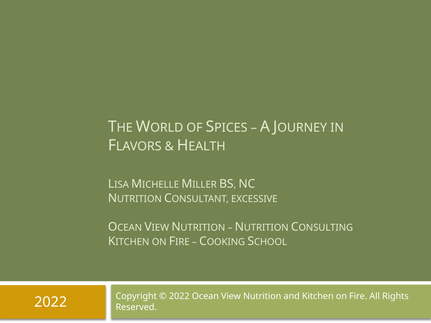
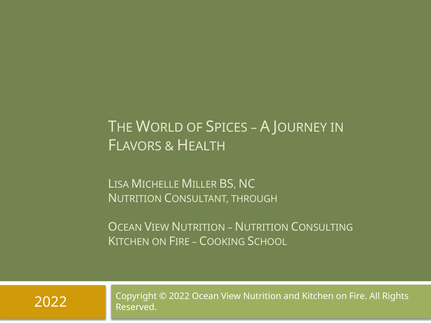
EXCESSIVE: EXCESSIVE -> THROUGH (254, 199)
